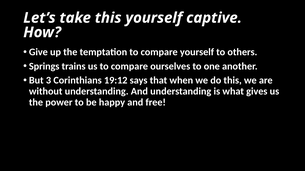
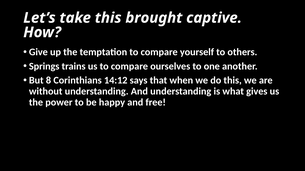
this yourself: yourself -> brought (154, 18)
3: 3 -> 8 (49, 81)
19:12: 19:12 -> 14:12 (116, 81)
